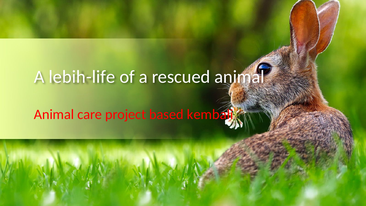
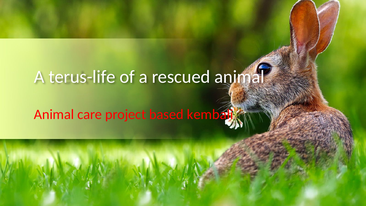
lebih-life: lebih-life -> terus-life (82, 77)
